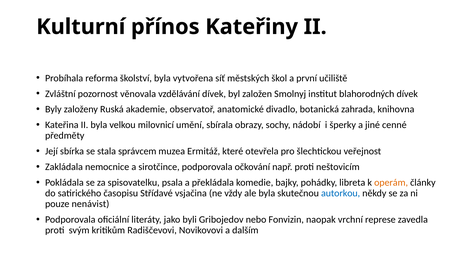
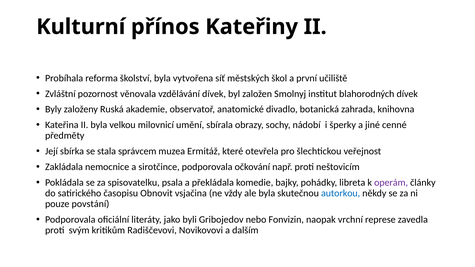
operám colour: orange -> purple (391, 183)
Střídavé: Střídavé -> Obnovit (156, 193)
nenávist: nenávist -> povstání (90, 204)
